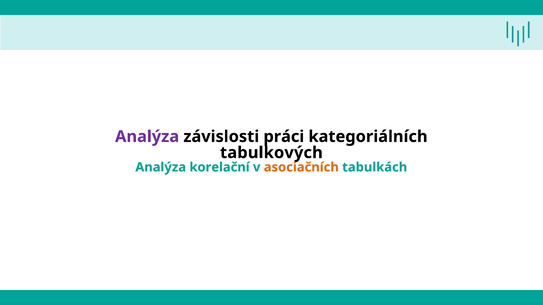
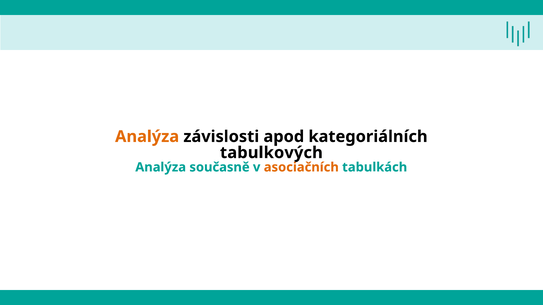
Analýza colour: purple -> orange (147, 137)
práci: práci -> apod (284, 137)
korelační: korelační -> současně (220, 167)
